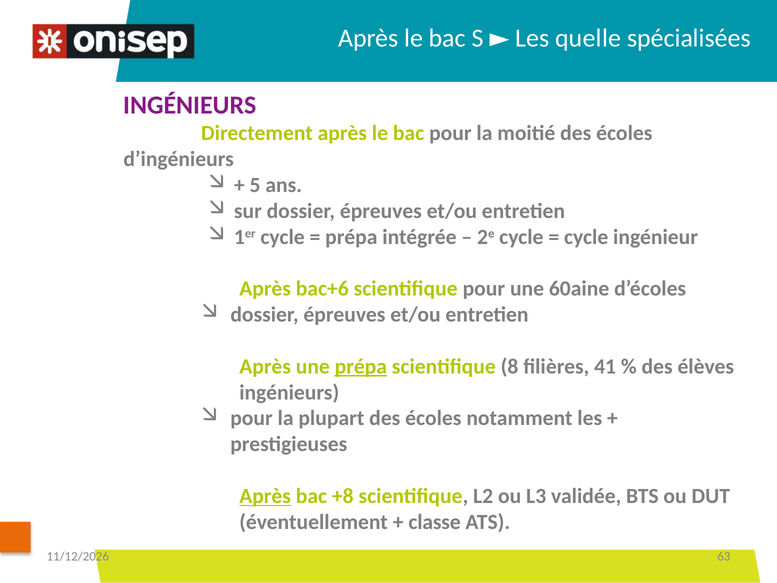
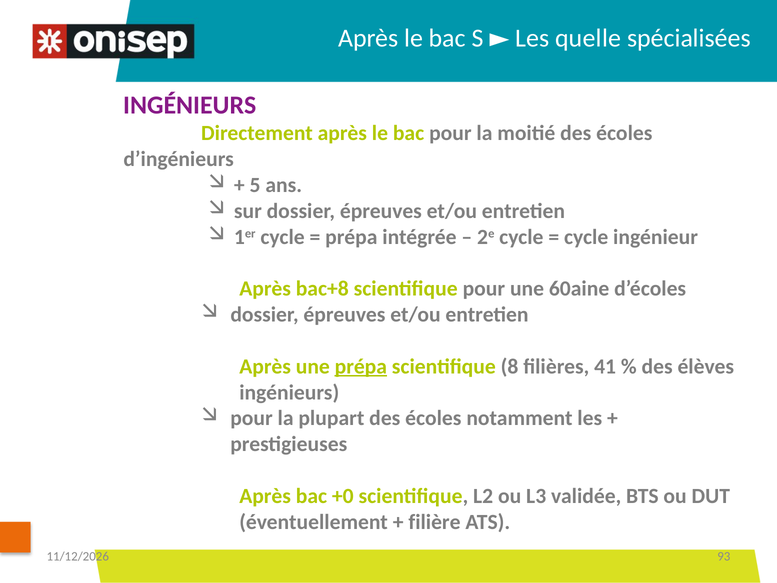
bac+6: bac+6 -> bac+8 (322, 289)
Après underline: present -> none (265, 496)
+8: +8 -> +0 (343, 496)
classe: classe -> filière (434, 522)
63: 63 -> 93 (724, 556)
